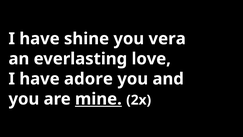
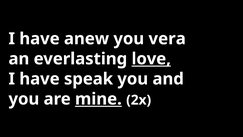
shine: shine -> anew (87, 39)
love underline: none -> present (151, 59)
adore: adore -> speak (89, 79)
